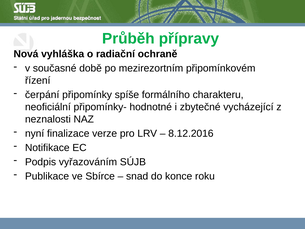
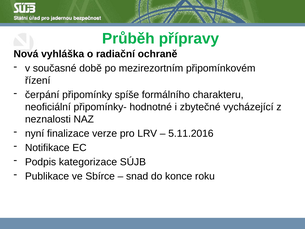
8.12.2016: 8.12.2016 -> 5.11.2016 (191, 133)
vyřazováním: vyřazováním -> kategorizace (88, 162)
